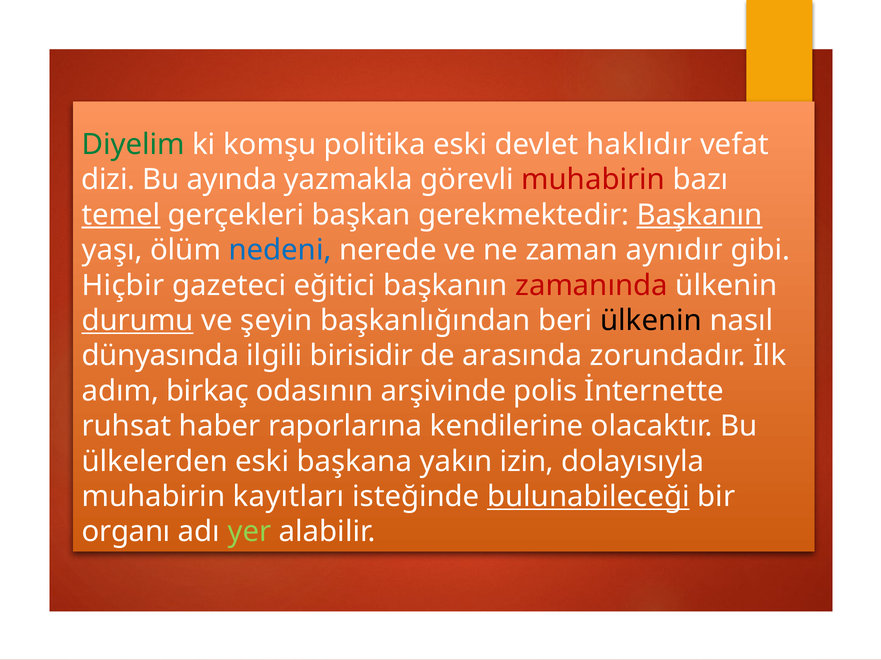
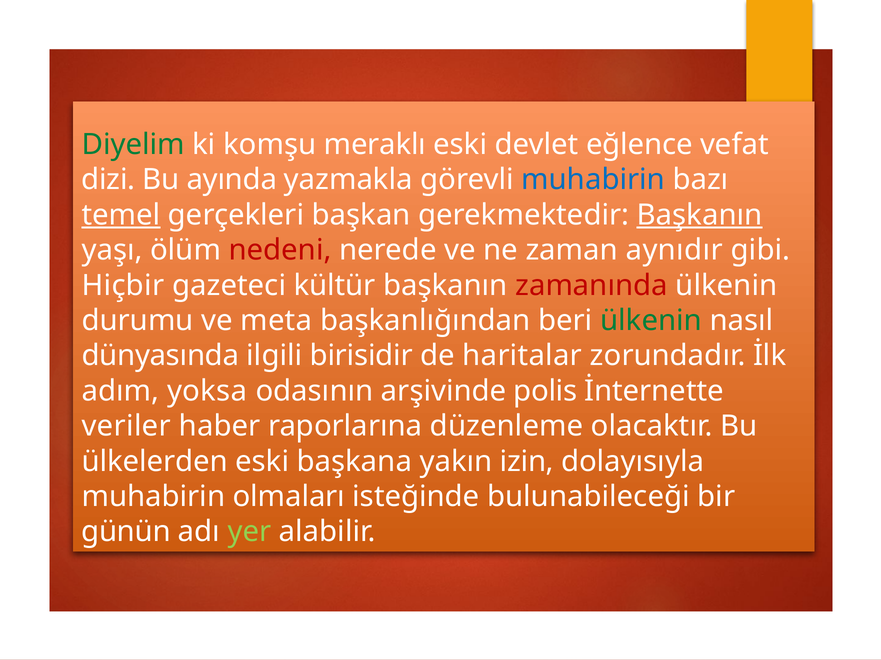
politika: politika -> meraklı (375, 145)
haklıdır: haklıdır -> eğlence (639, 145)
muhabirin colour: red -> blue (593, 180)
nedeni colour: blue -> red (280, 250)
eğitici: eğitici -> kültür (335, 286)
durumu underline: present -> none (138, 321)
şeyin: şeyin -> meta (276, 321)
ülkenin colour: black -> green (651, 321)
arasında: arasında -> haritalar (522, 356)
birkaç: birkaç -> yoksa (207, 391)
ruhsat: ruhsat -> veriler (126, 427)
kendilerine: kendilerine -> düzenleme (507, 427)
kayıtları: kayıtları -> olmaları (289, 497)
bulunabileceği underline: present -> none (588, 497)
organı: organı -> günün (126, 532)
